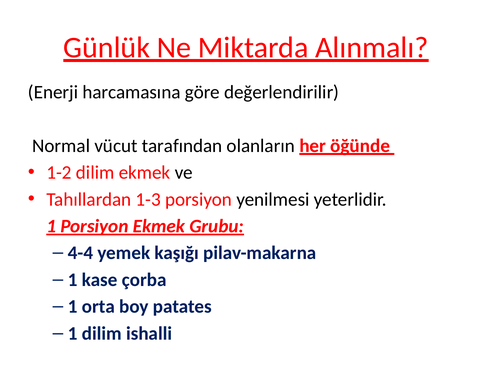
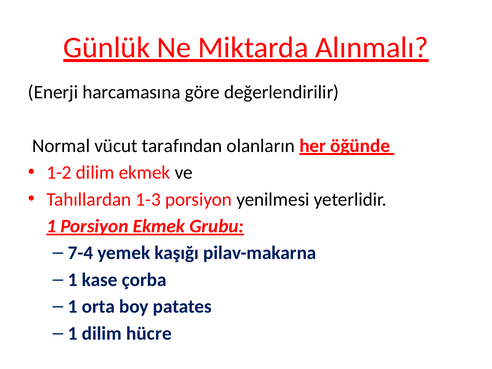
4-4: 4-4 -> 7-4 (81, 253)
ishalli: ishalli -> hücre (149, 333)
